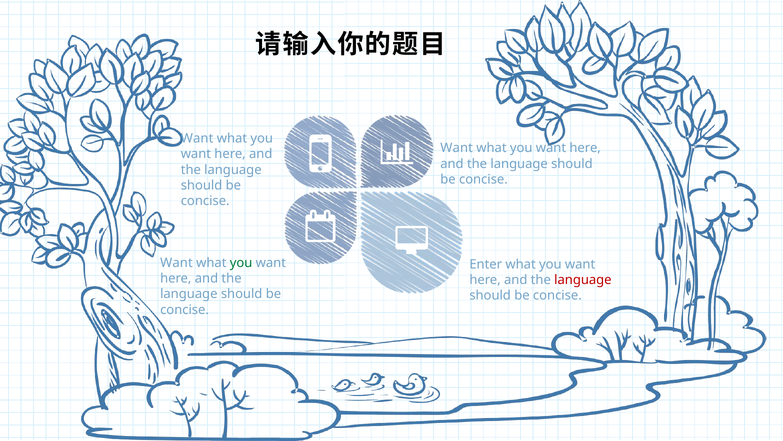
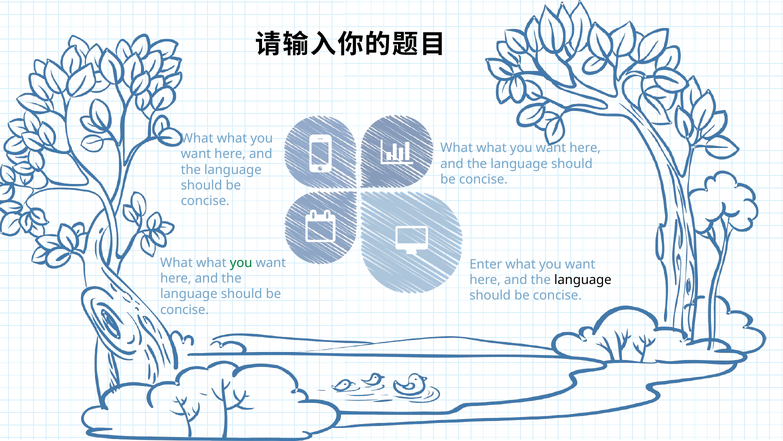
Want: Want -> What (197, 138)
Want: Want -> What (457, 148)
Want: Want -> What (176, 263)
language colour: red -> black (583, 280)
